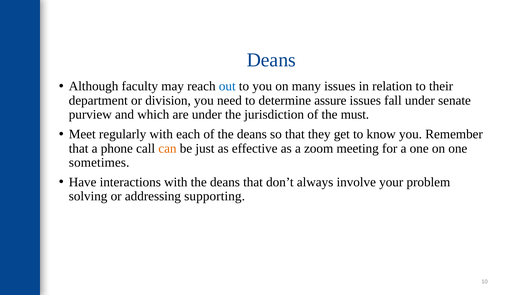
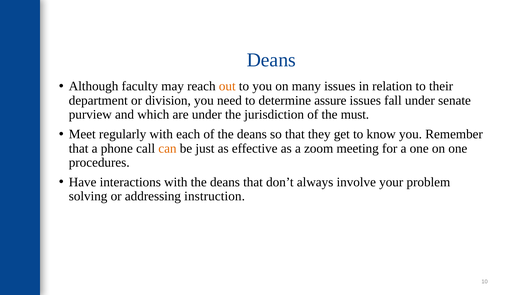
out colour: blue -> orange (227, 86)
sometimes: sometimes -> procedures (99, 163)
supporting: supporting -> instruction (215, 197)
